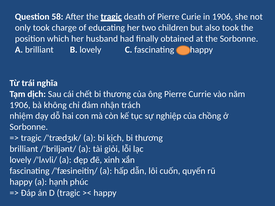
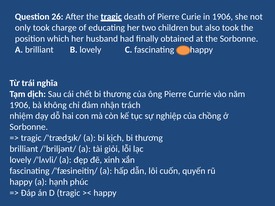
58: 58 -> 26 (57, 17)
